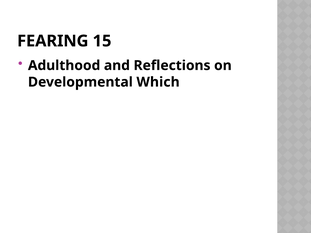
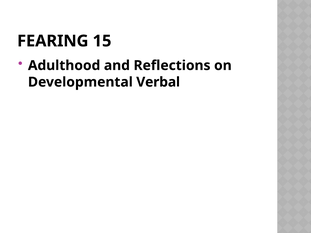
Which: Which -> Verbal (158, 82)
